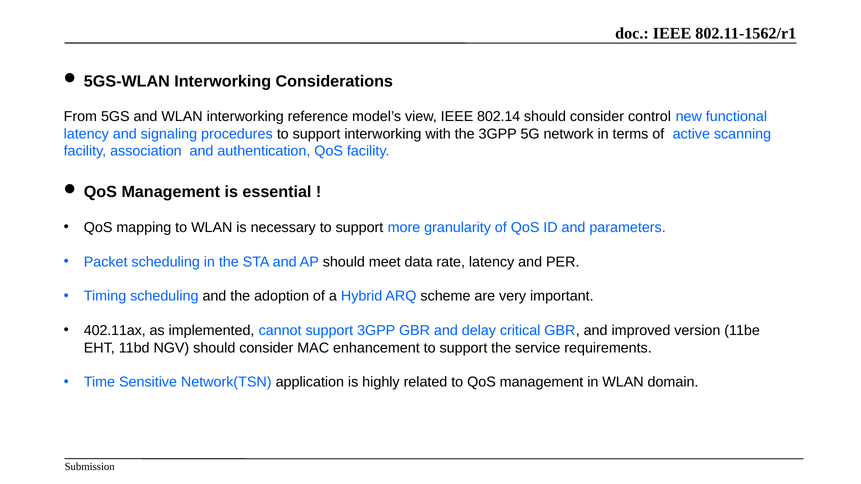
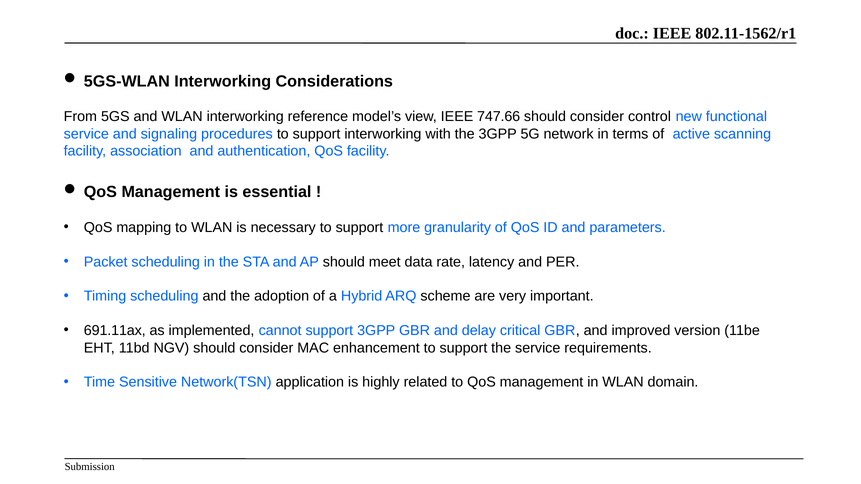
802.14: 802.14 -> 747.66 (499, 117)
latency: latency -> service (86, 134)
402.11ax: 402.11ax -> 691.11ax (115, 331)
